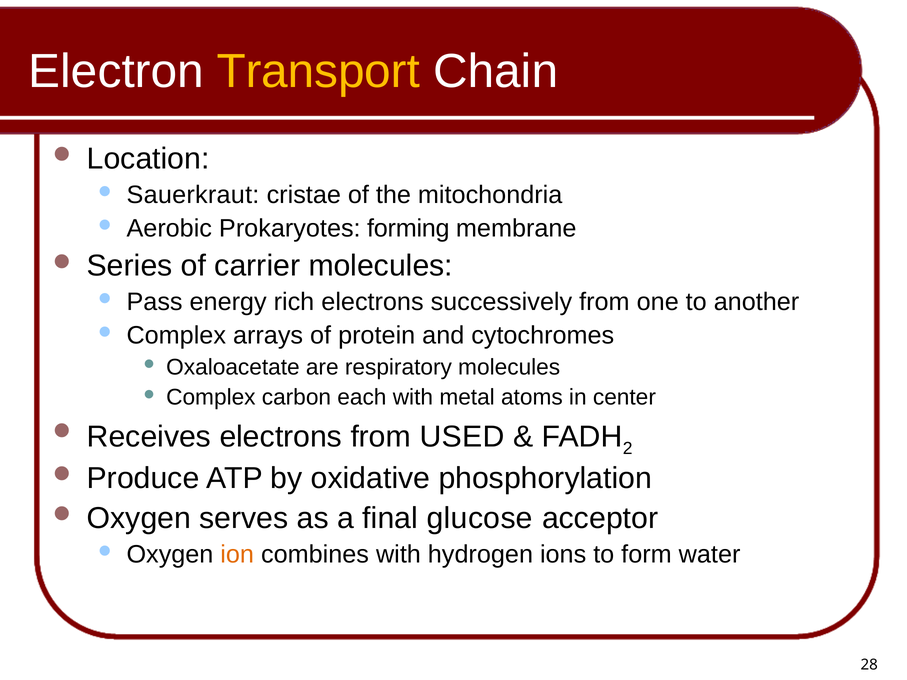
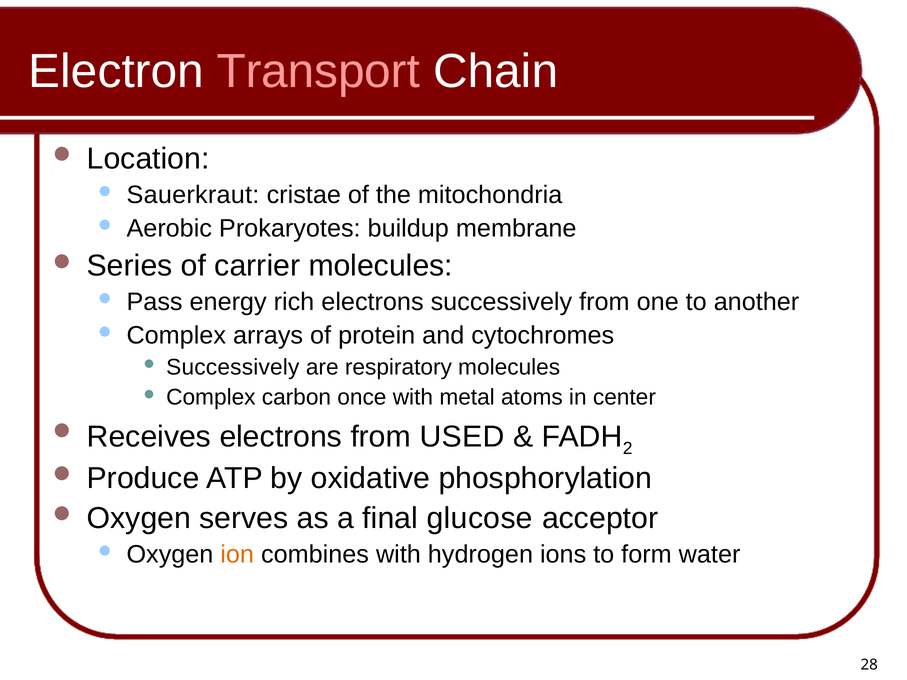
Transport colour: yellow -> pink (318, 71)
forming: forming -> buildup (408, 229)
Oxaloacetate: Oxaloacetate -> Successively (233, 367)
each: each -> once (362, 397)
